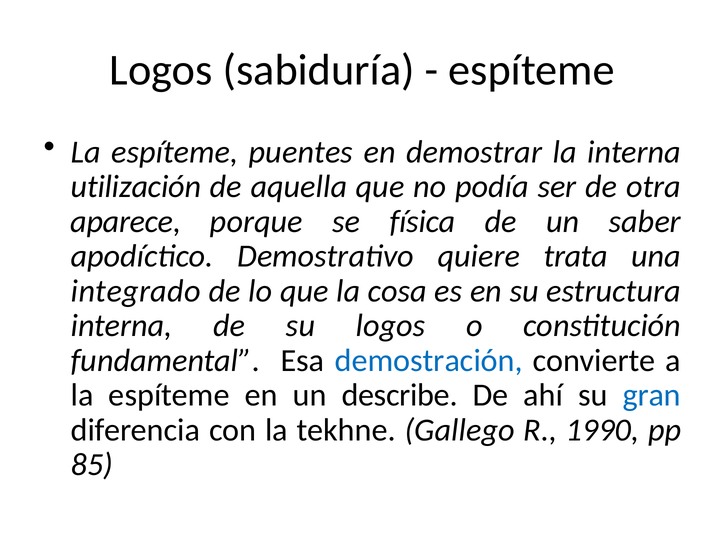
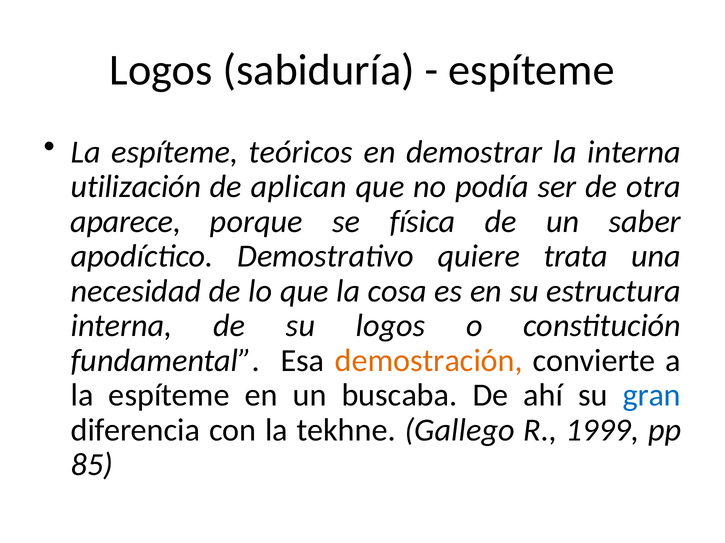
puentes: puentes -> teóricos (301, 152)
aquella: aquella -> aplican (299, 187)
integrado: integrado -> necesidad (136, 291)
demostración colour: blue -> orange (429, 361)
describe: describe -> buscaba (399, 396)
1990: 1990 -> 1999 (603, 431)
